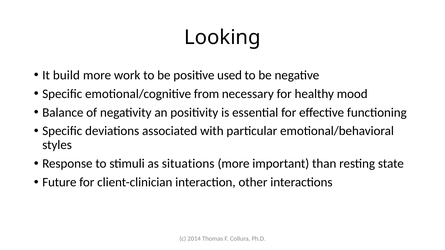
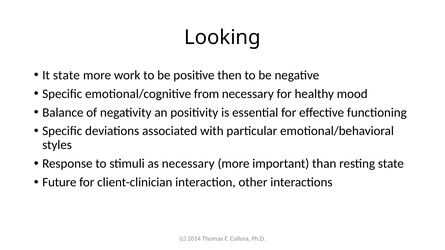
It build: build -> state (66, 75)
used: used -> then (230, 75)
as situations: situations -> necessary (188, 164)
